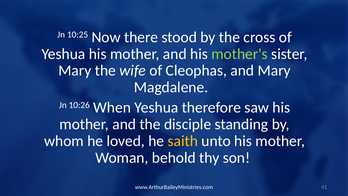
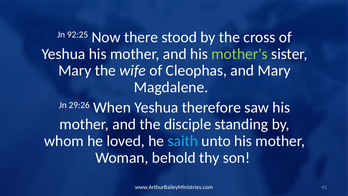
10:25: 10:25 -> 92:25 (78, 35)
10:26: 10:26 -> 29:26 (79, 105)
saith colour: yellow -> light blue (183, 141)
